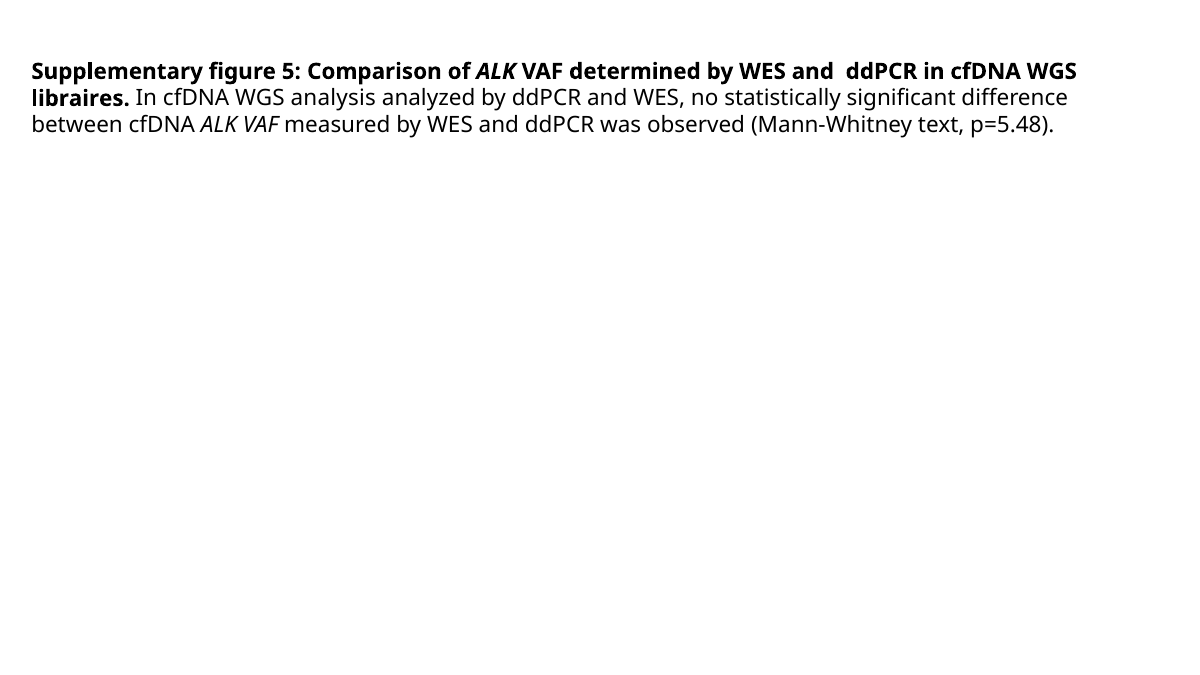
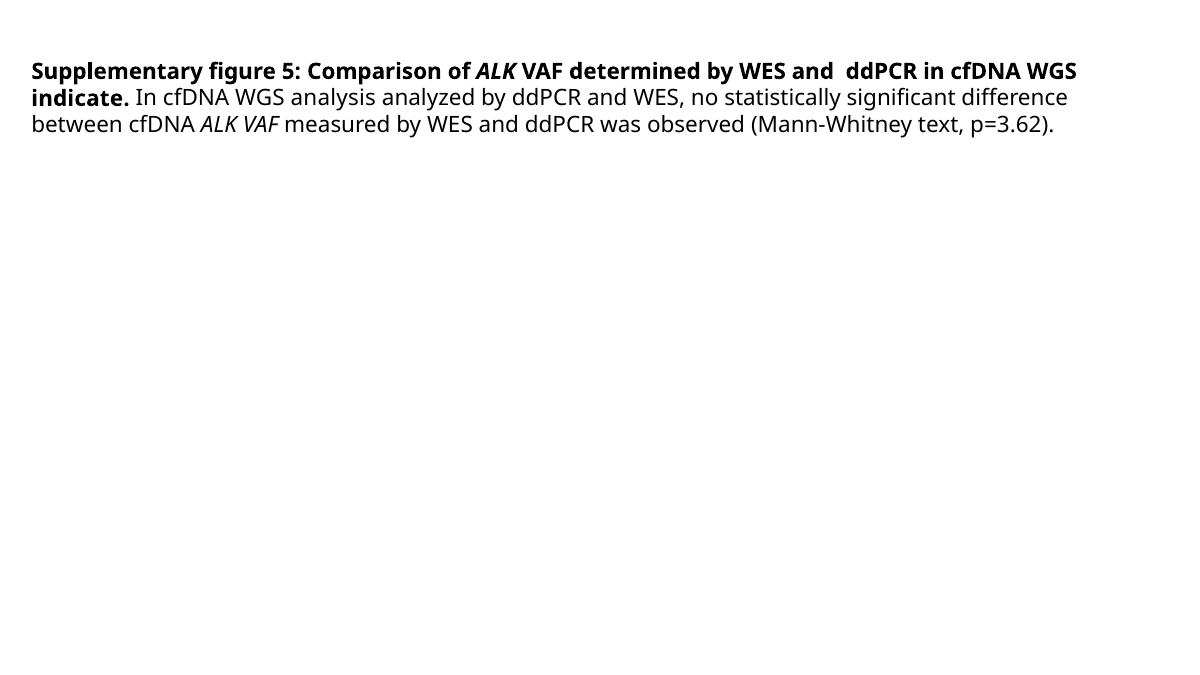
libraires: libraires -> indicate (80, 98)
p=5.48: p=5.48 -> p=3.62 (1012, 125)
